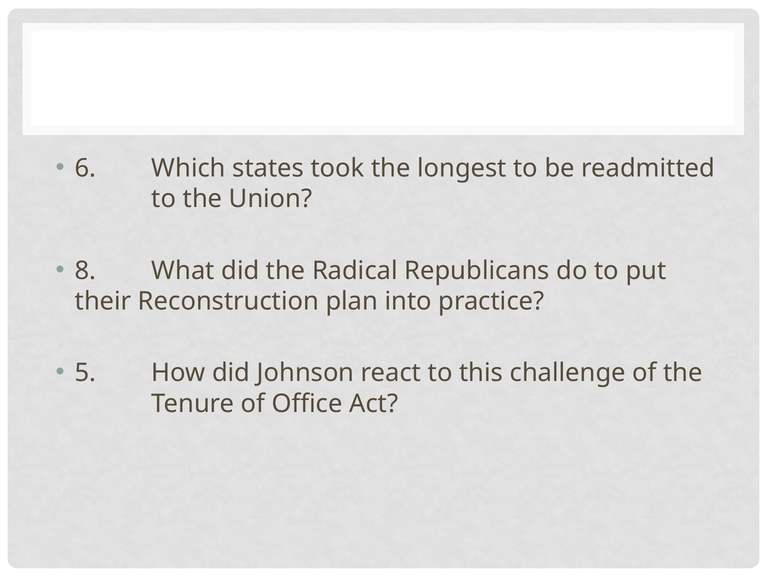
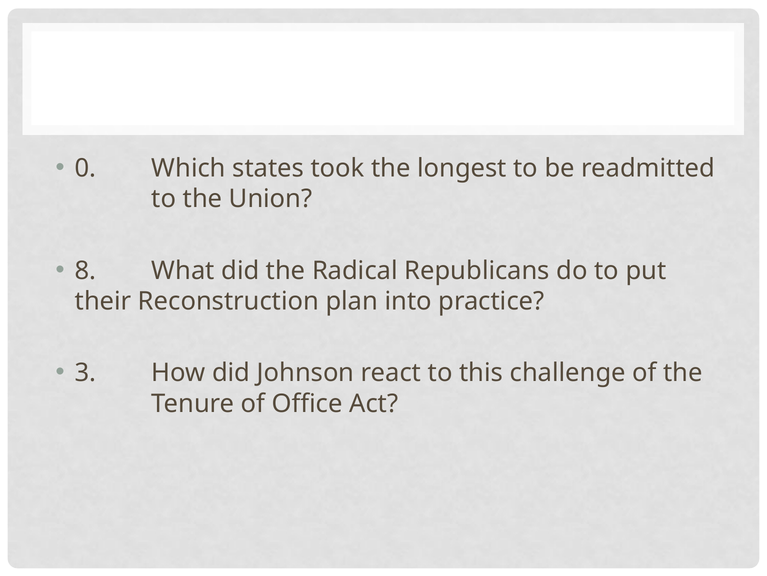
6: 6 -> 0 (86, 168)
5: 5 -> 3 (86, 372)
